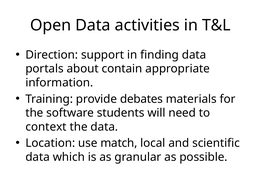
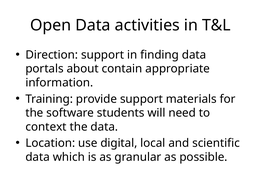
provide debates: debates -> support (141, 99)
match: match -> digital (119, 143)
